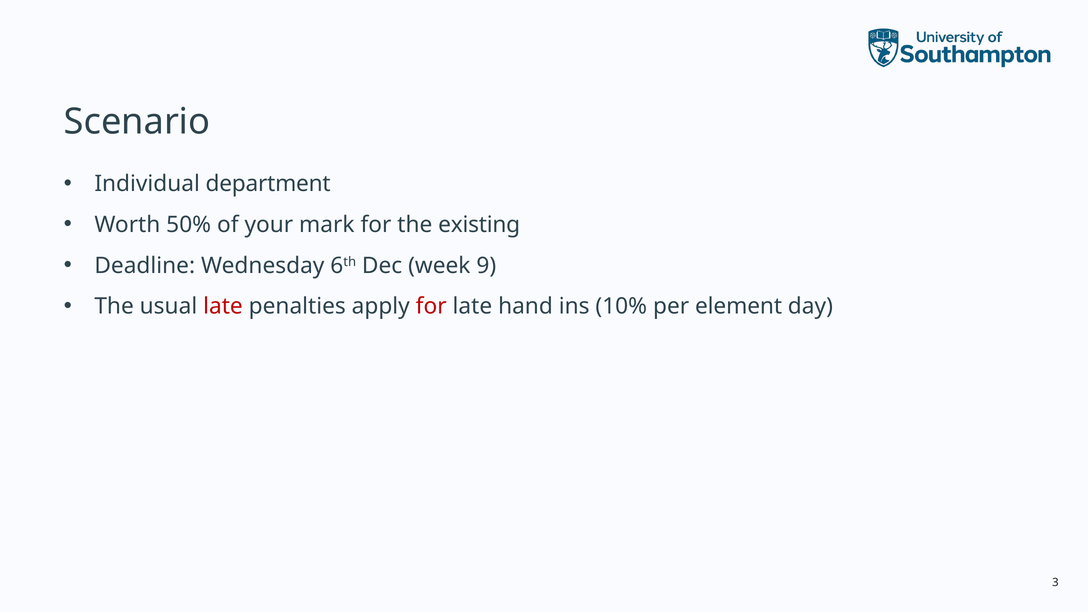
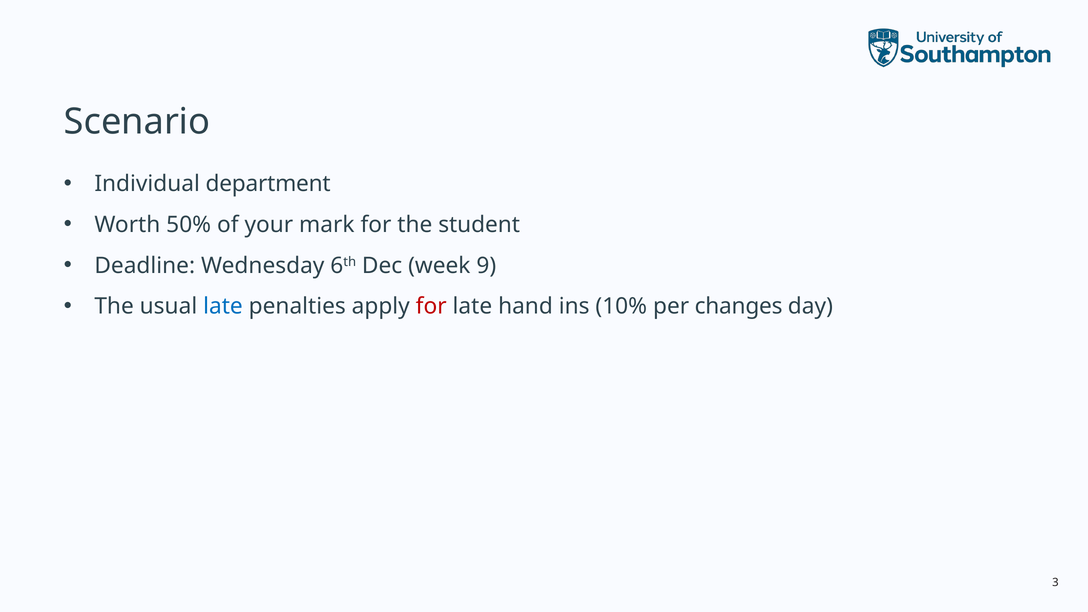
existing: existing -> student (479, 225)
late colour: red -> blue (223, 306)
element: element -> changes (739, 306)
